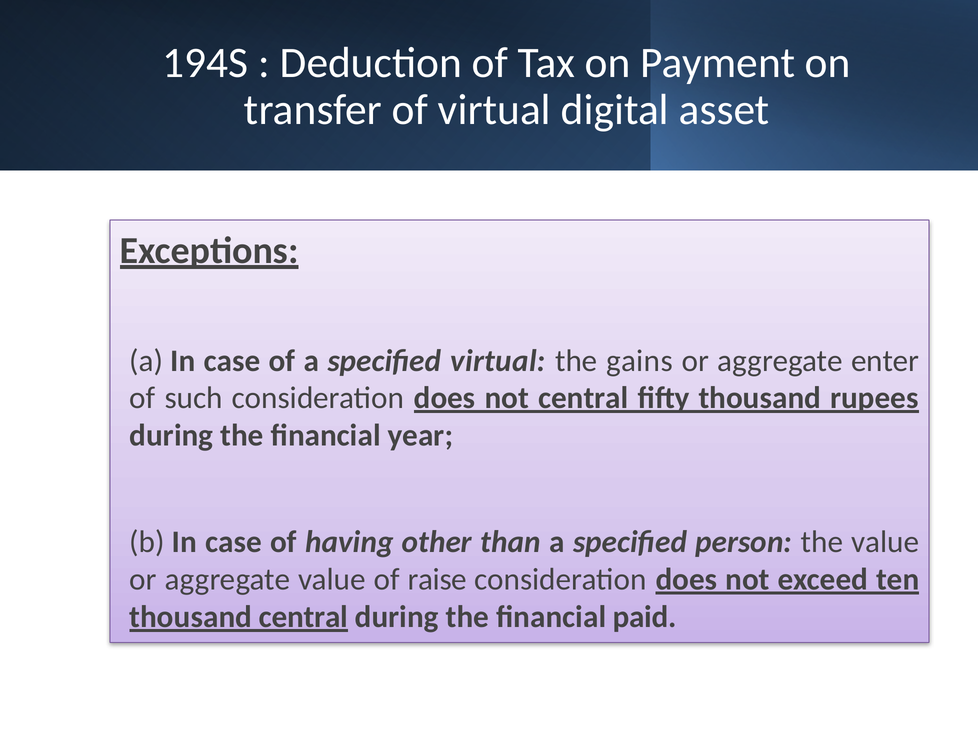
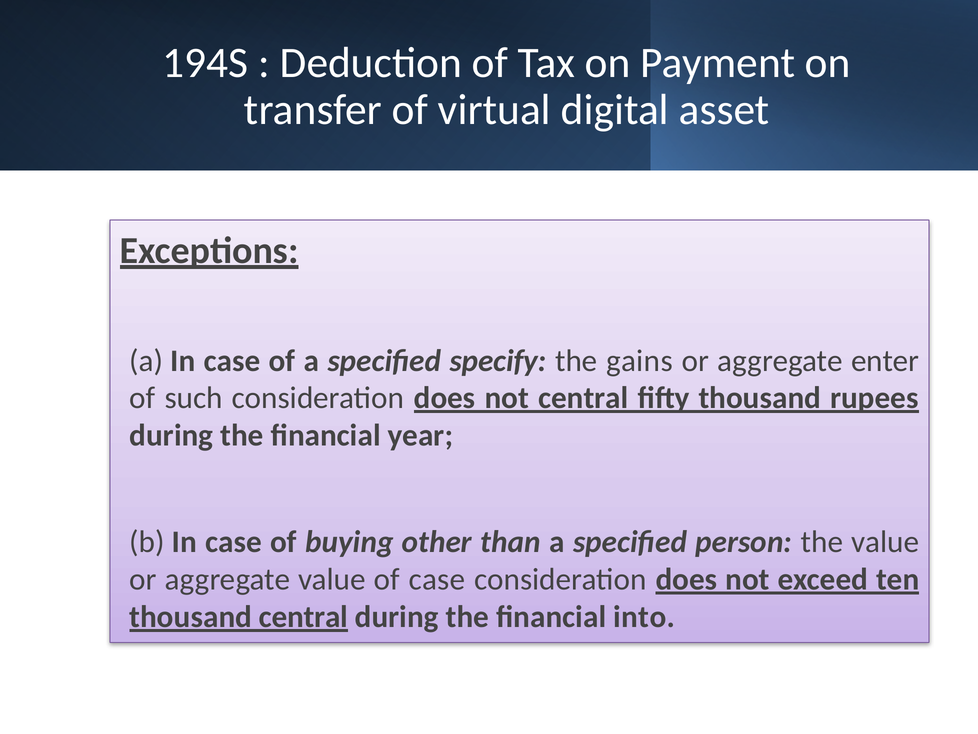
specified virtual: virtual -> specify (498, 360)
having: having -> buying (349, 542)
of raise: raise -> case (437, 579)
paid: paid -> into (644, 617)
